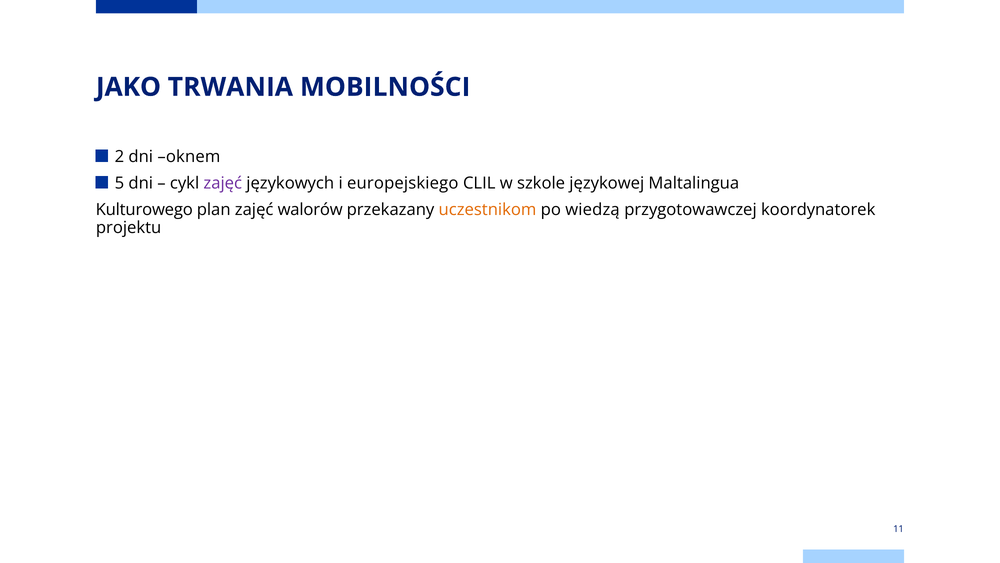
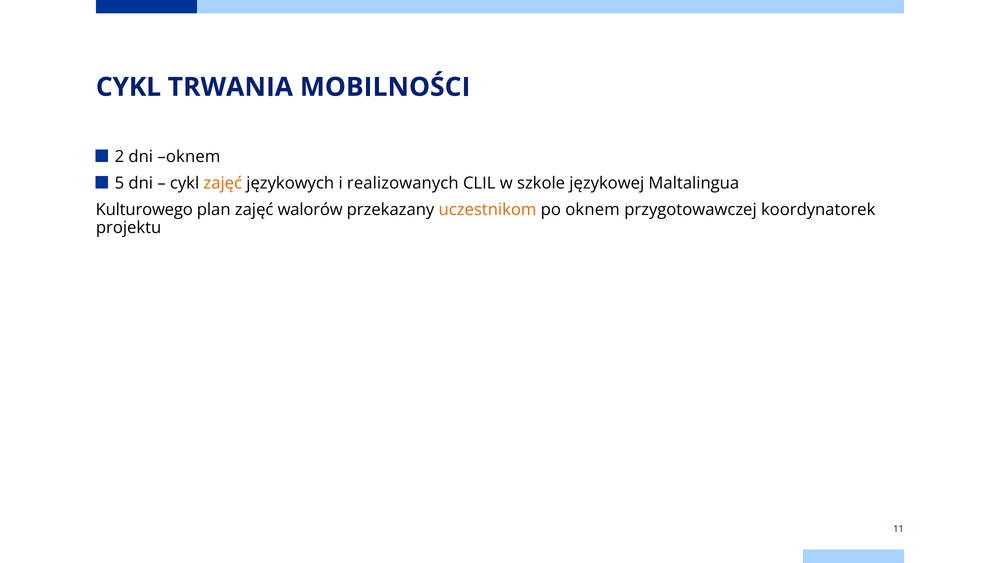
JAKO: JAKO -> CYKL (128, 87)
zajęć colour: purple -> orange (223, 183)
europejskiego: europejskiego -> realizowanych (403, 183)
po wiedzą: wiedzą -> oknem (592, 210)
